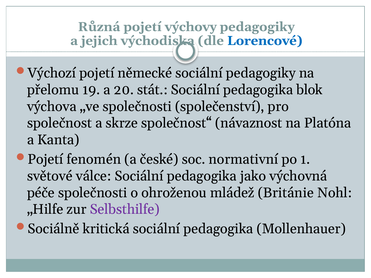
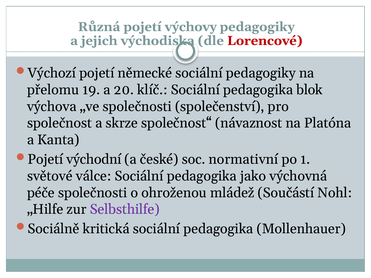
Lorencové colour: blue -> red (265, 41)
stát: stát -> klíč (152, 90)
fenomén: fenomén -> východní (94, 159)
Británie: Británie -> Součástí (286, 193)
